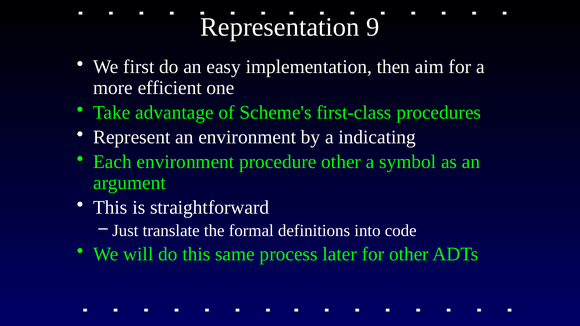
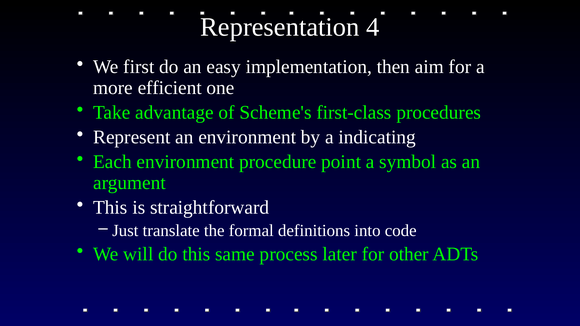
9: 9 -> 4 (373, 27)
procedure other: other -> point (341, 162)
